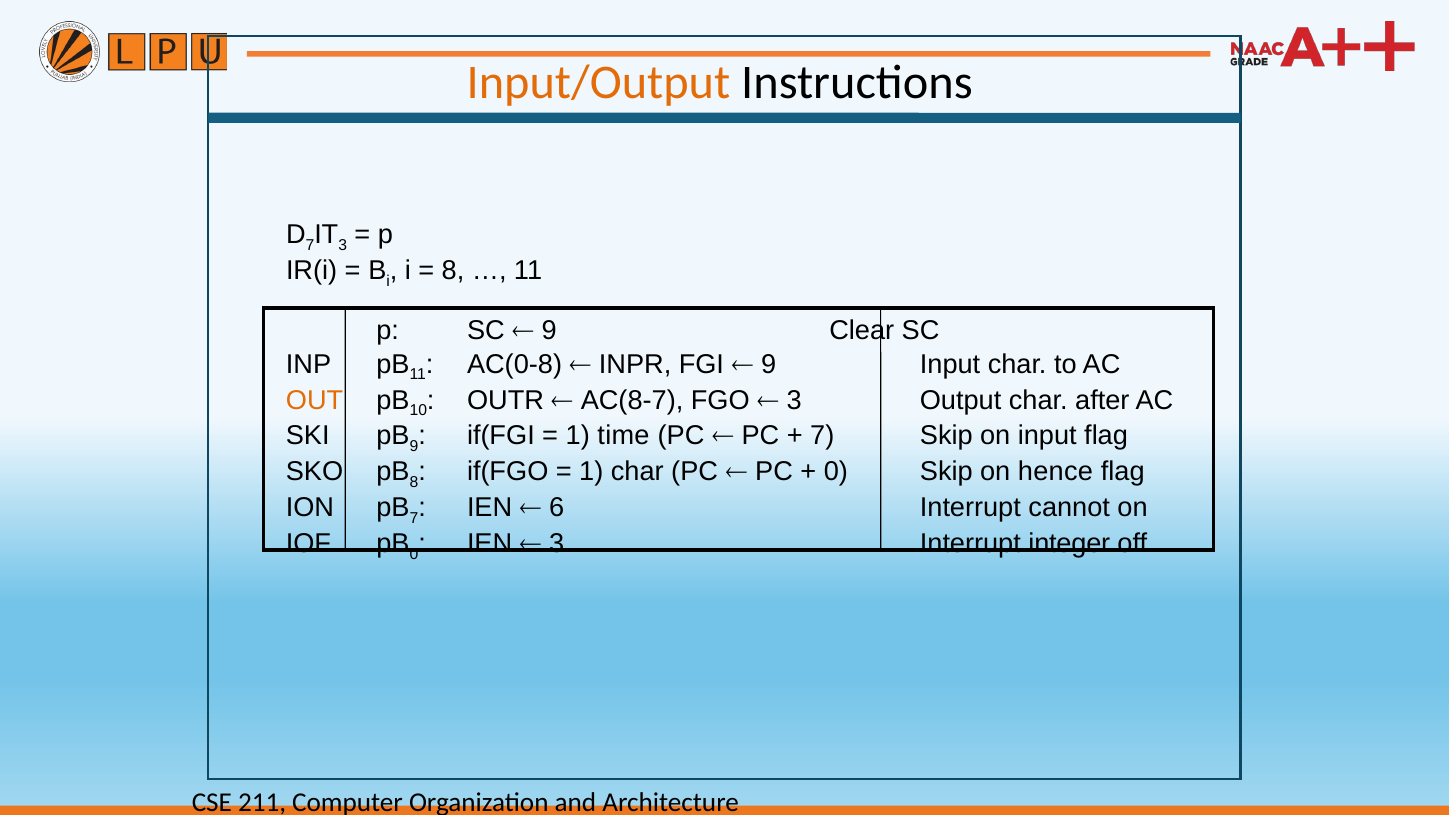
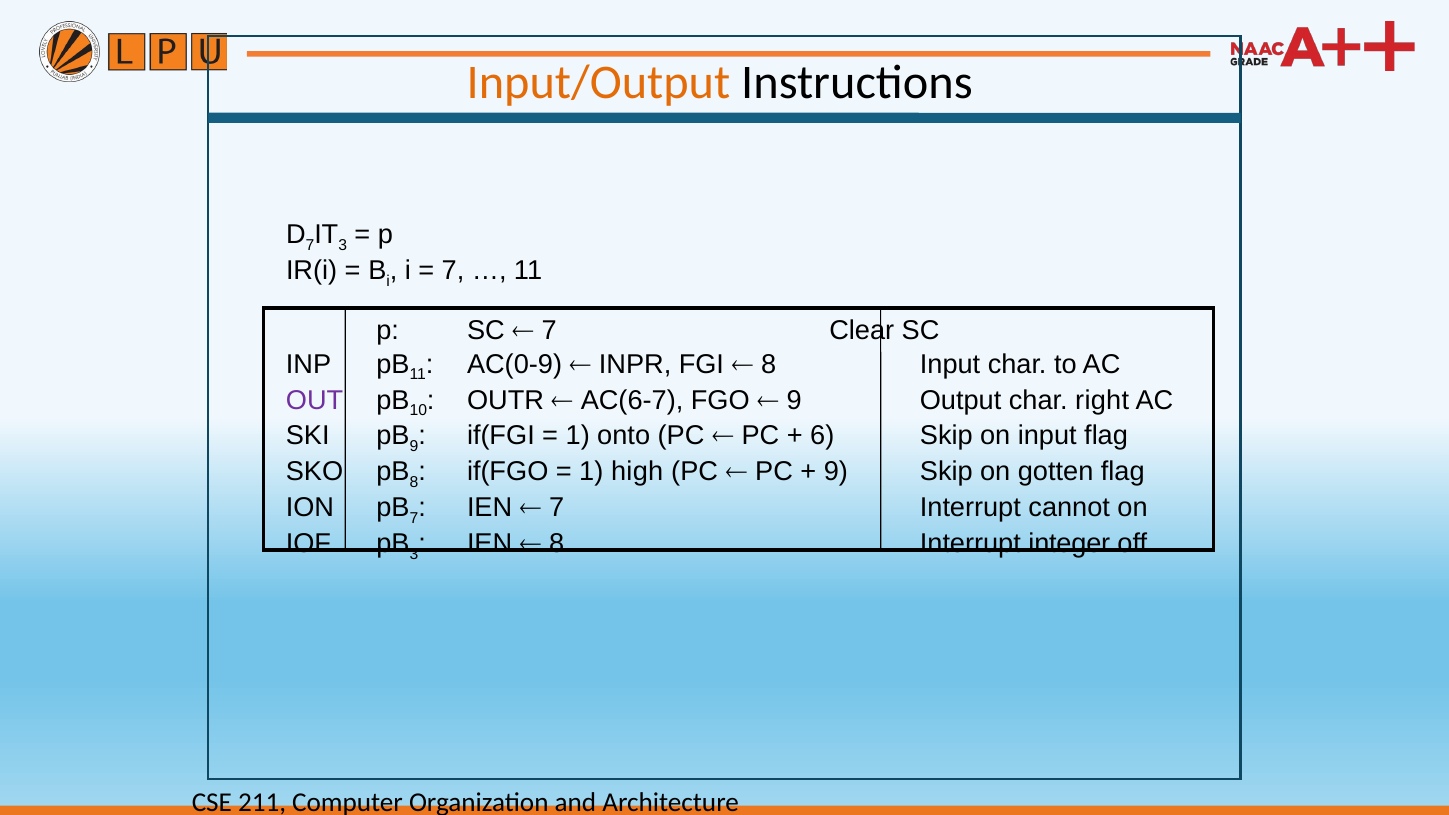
8: 8 -> 7 (453, 271)
9: 9 -> 7 (549, 331)
AC(0-8: AC(0-8 -> AC(0-9 (515, 364)
9: 9 -> 8 (769, 364)
OUT colour: orange -> purple (315, 400)
AC(8-7: AC(8-7 -> AC(6-7 (632, 400)
3: 3 -> 9 (794, 400)
after: after -> right (1102, 400)
time: time -> onto (624, 436)
7: 7 -> 6 (822, 436)
1 char: char -> high (637, 472)
0: 0 -> 9 (836, 472)
hence: hence -> gotten (1056, 472)
6: 6 -> 7 (557, 508)
0: 0 -> 3 (414, 554)
3: 3 -> 8 (557, 544)
